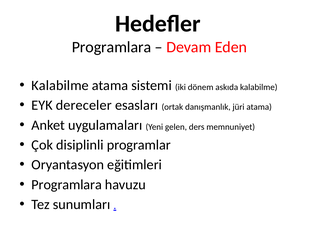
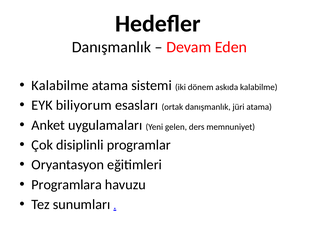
Programlara: Programlara -> Danışmanlık (111, 47)
dereceler: dereceler -> biliyorum (84, 105)
